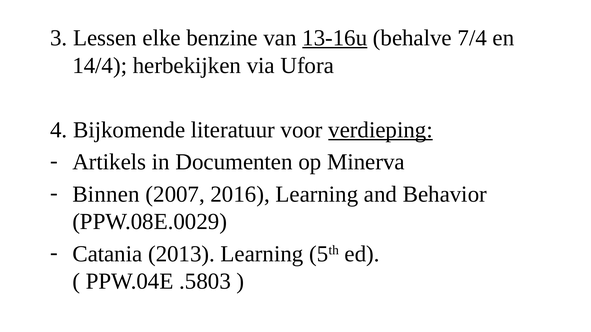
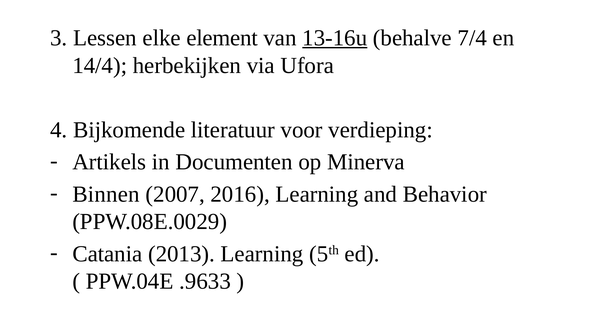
benzine: benzine -> element (222, 38)
verdieping underline: present -> none (381, 130)
.5803: .5803 -> .9633 (205, 282)
